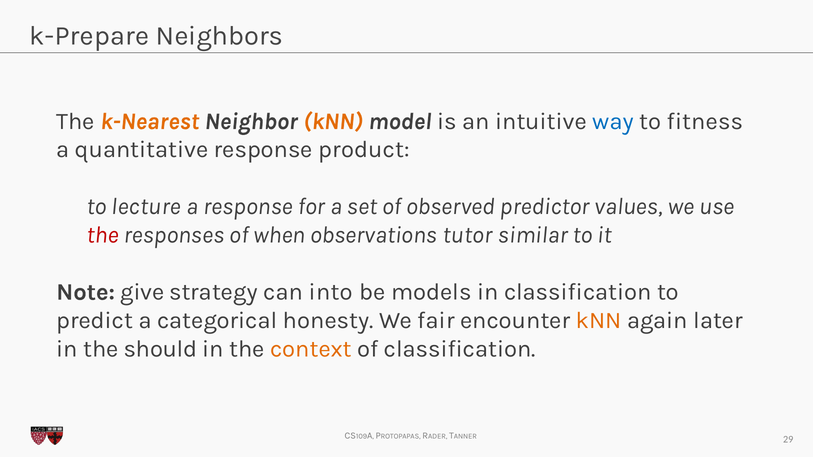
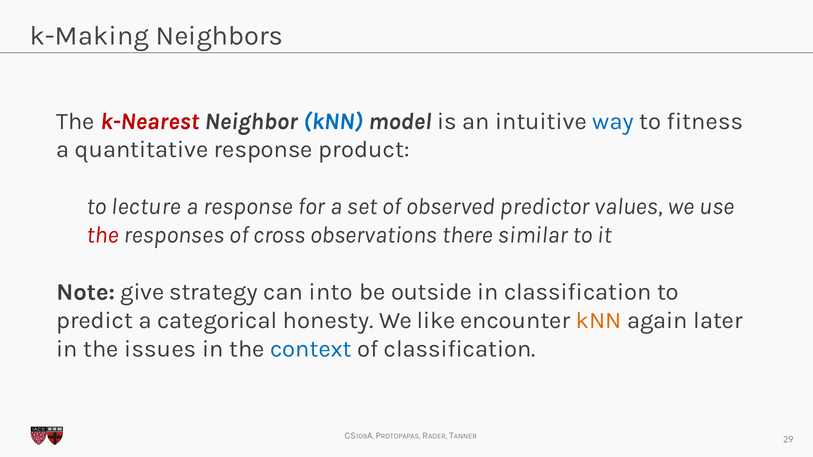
k-Prepare: k-Prepare -> k-Making (89, 36)
k-Nearest colour: orange -> red (150, 121)
kNN colour: orange -> blue (333, 121)
when: when -> cross (279, 235)
tutor: tutor -> there (468, 235)
models: models -> outside (431, 292)
fair: fair -> like (436, 321)
should: should -> issues (160, 349)
context colour: orange -> blue (311, 349)
